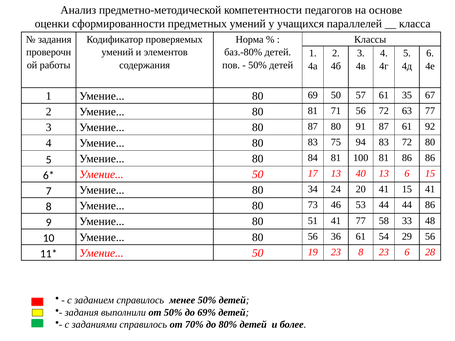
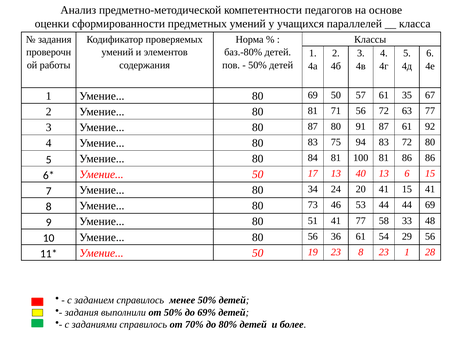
44 86: 86 -> 69 (430, 205)
23 6: 6 -> 1 (407, 252)
